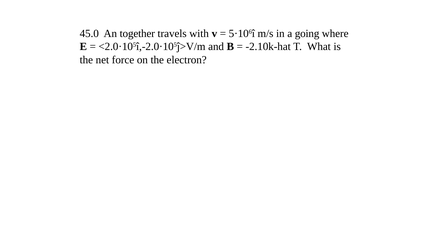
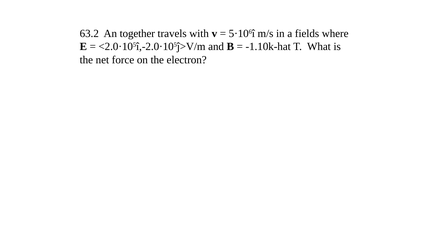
45.0: 45.0 -> 63.2 (89, 34)
going: going -> fields (307, 34)
-2.10k-hat: -2.10k-hat -> -1.10k-hat (268, 47)
